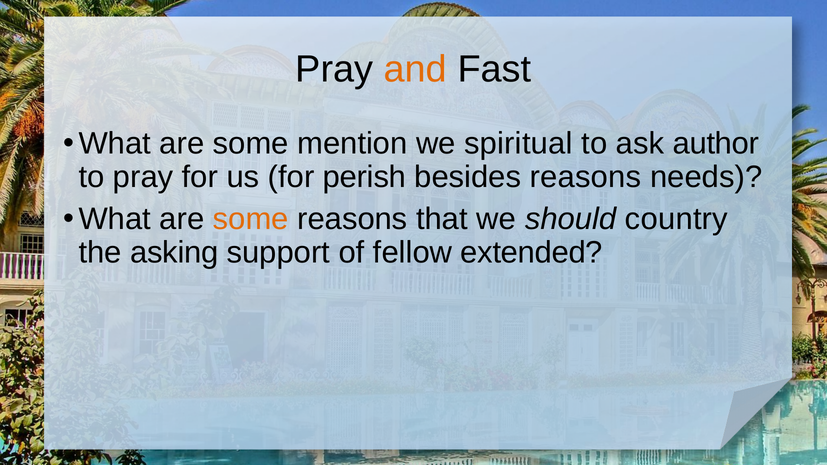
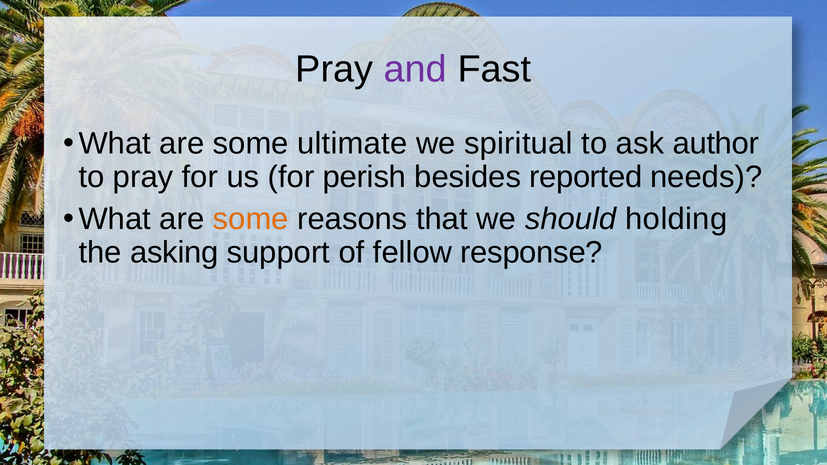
and colour: orange -> purple (415, 69)
mention: mention -> ultimate (352, 143)
besides reasons: reasons -> reported (586, 177)
country: country -> holding (676, 219)
extended: extended -> response (532, 253)
